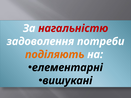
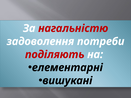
поділяють colour: orange -> red (55, 55)
